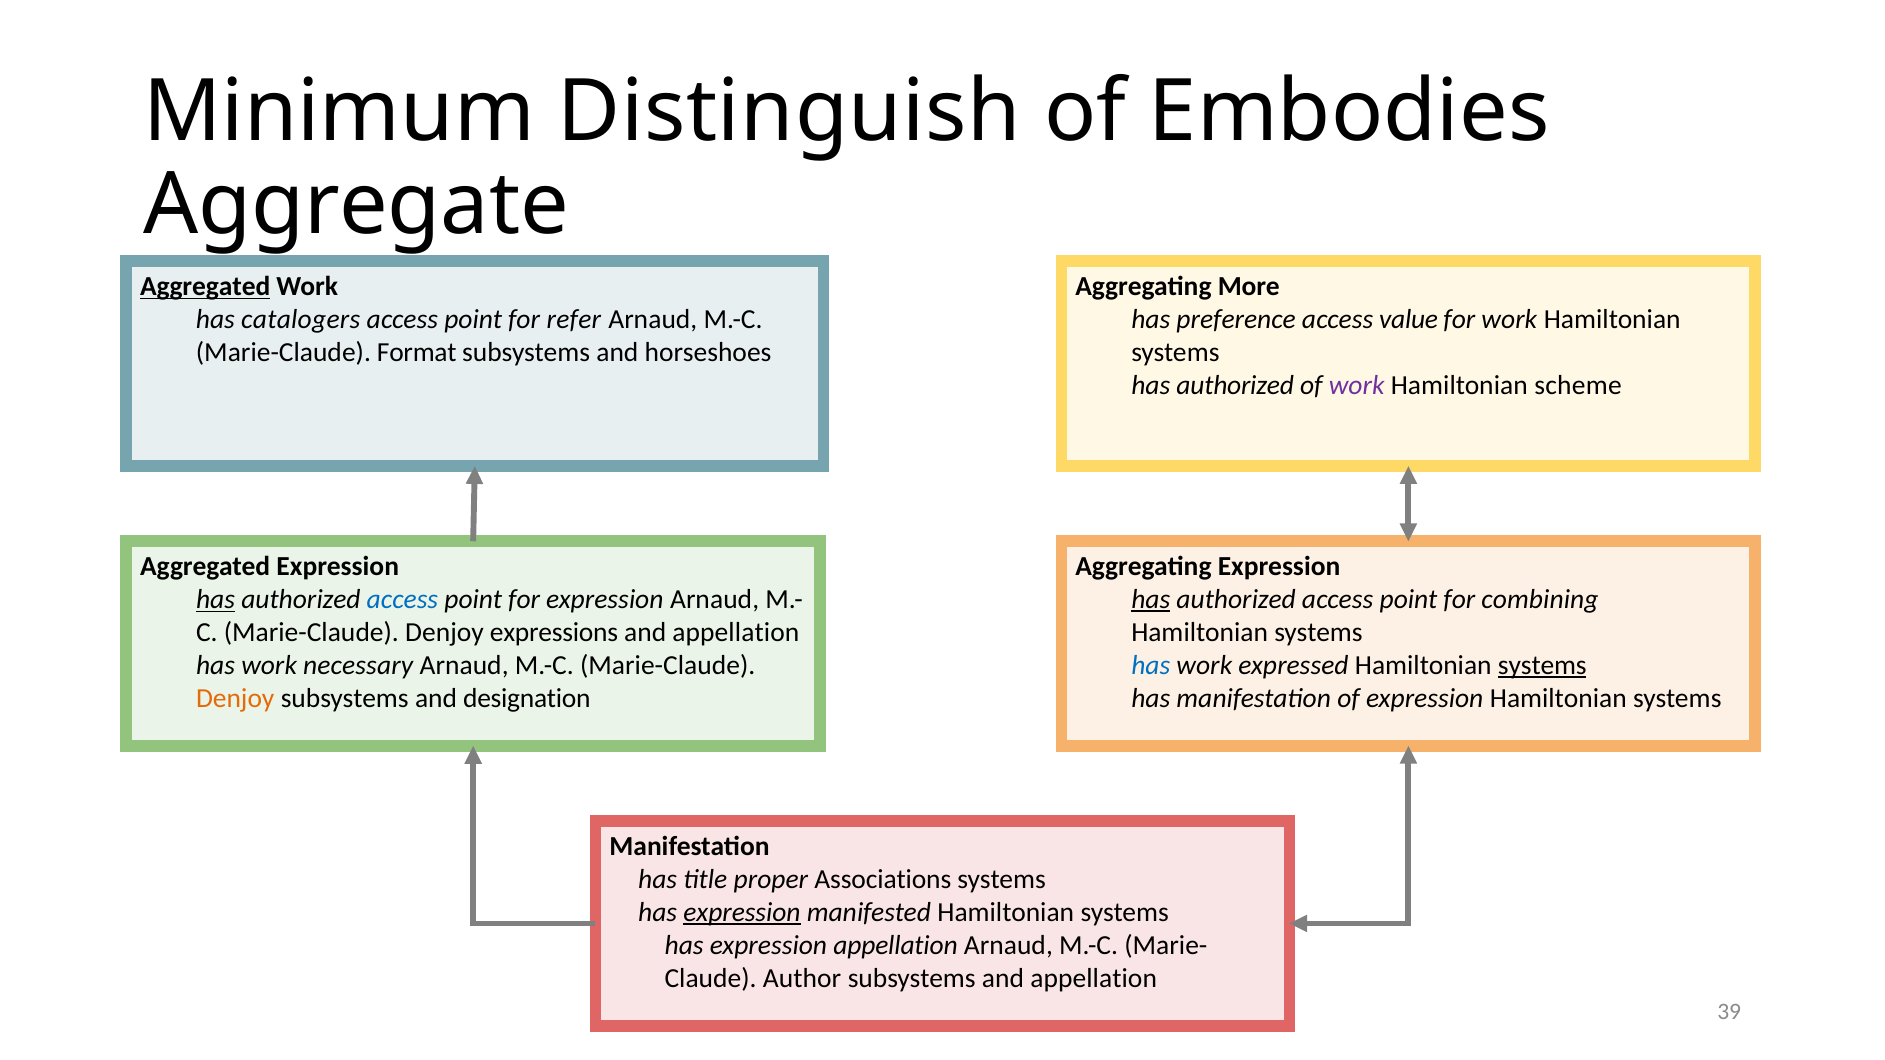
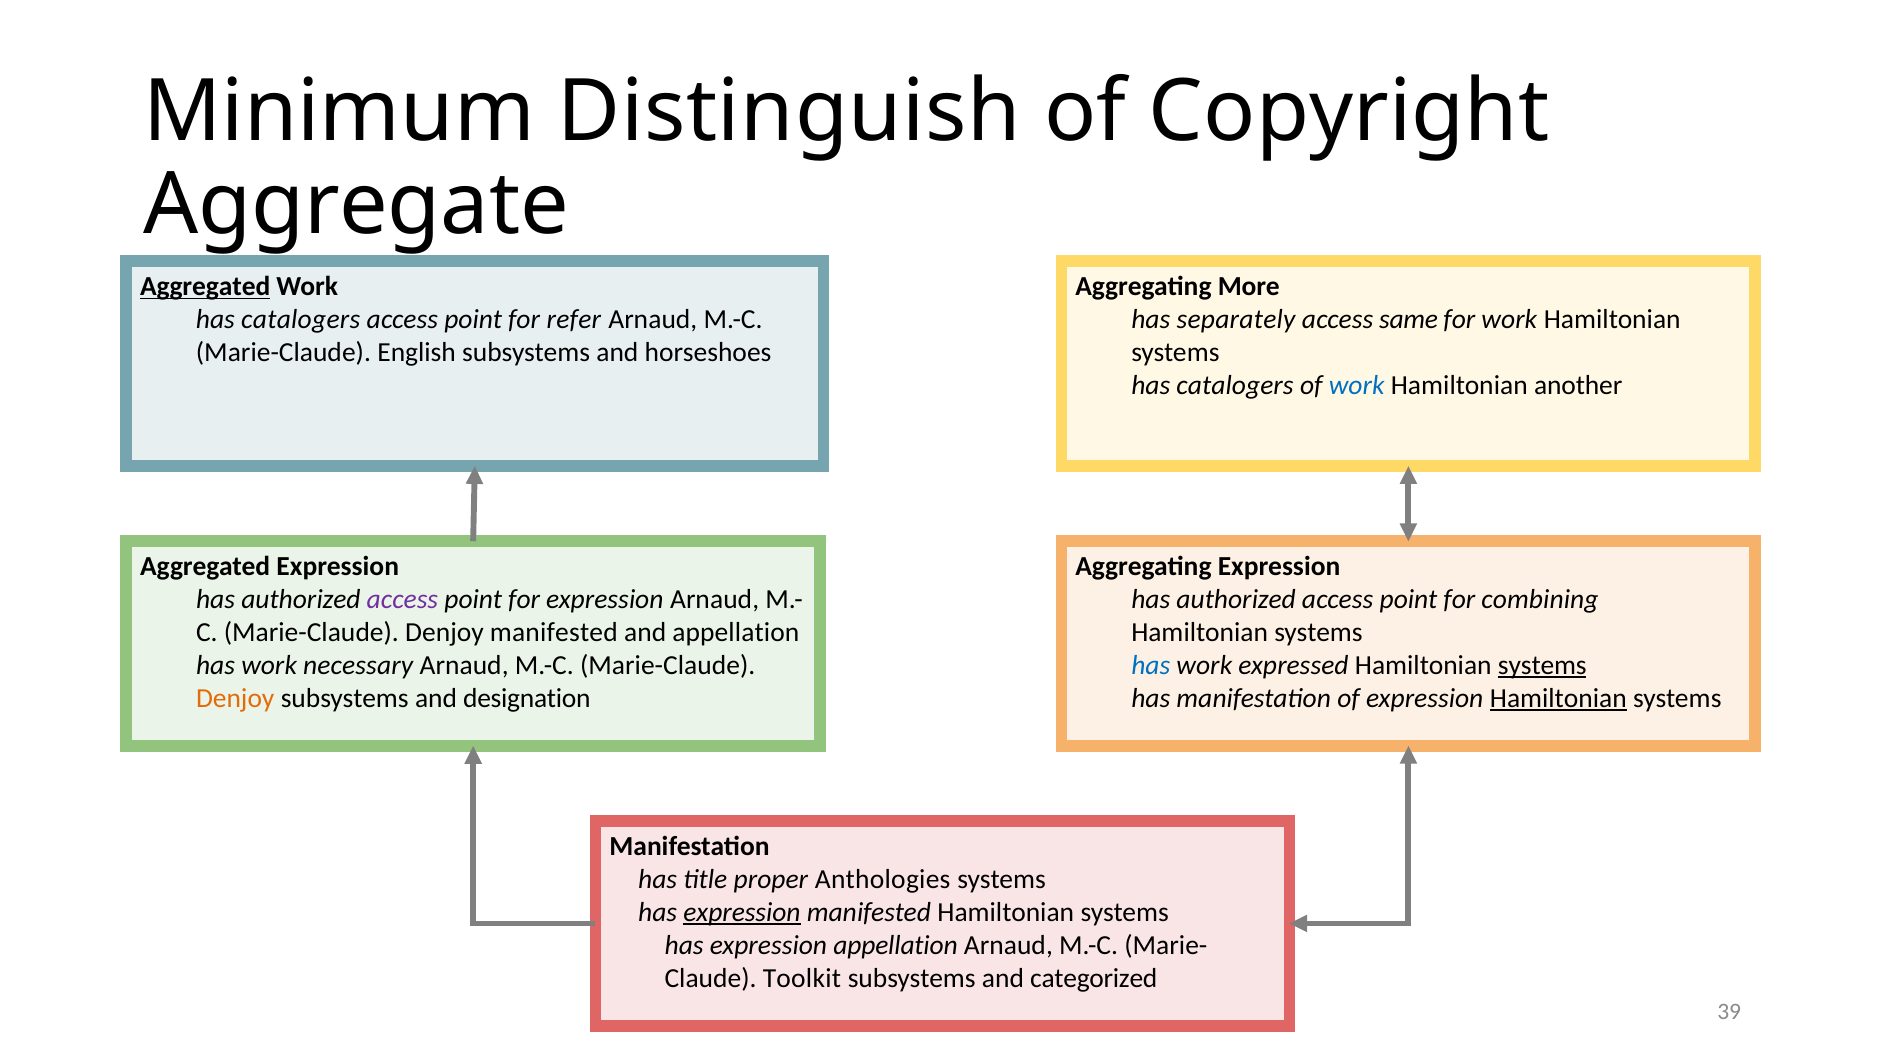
Embodies: Embodies -> Copyright (1349, 112)
preference: preference -> separately (1236, 320)
value: value -> same (1409, 320)
Format: Format -> English (417, 353)
authorized: authorized -> catalogers (1235, 386)
work colour: purple -> blue (1357, 386)
scheme: scheme -> another (1578, 386)
has underline: present -> none (216, 600)
access colour: blue -> purple (402, 600)
has underline: present -> none (1151, 600)
Denjoy expressions: expressions -> manifested (554, 633)
Hamiltonian underline: none -> present (1558, 699)
Associations: Associations -> Anthologies (883, 880)
Author: Author -> Toolkit (802, 979)
subsystems and appellation: appellation -> categorized (1094, 979)
